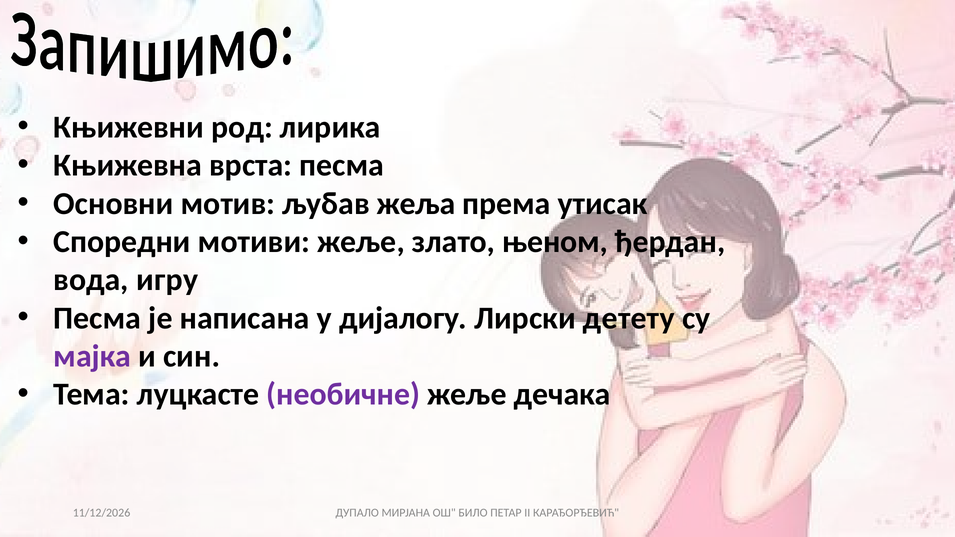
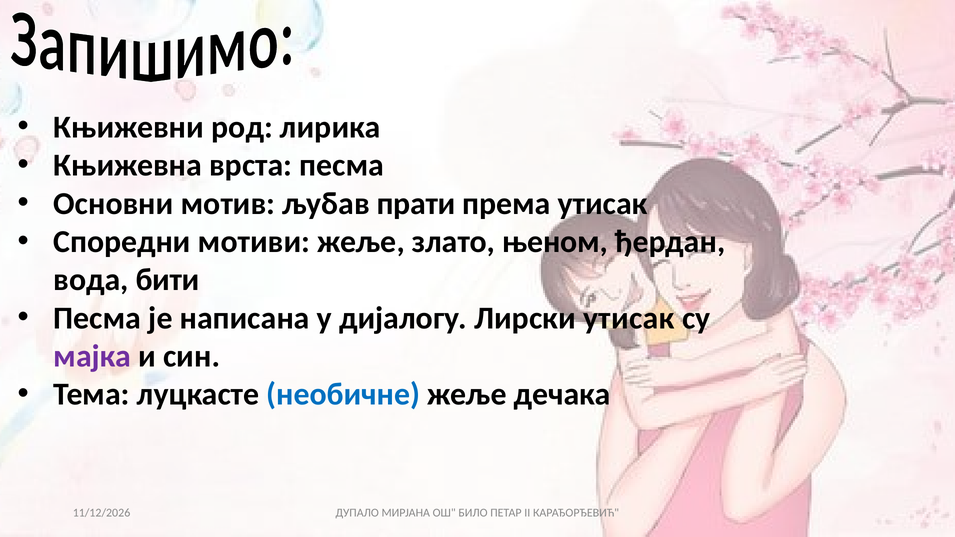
жеља: жеља -> прати (416, 204)
игру: игру -> бити (168, 280)
Лирски детету: детету -> утисак (629, 318)
необичне colour: purple -> blue (343, 395)
